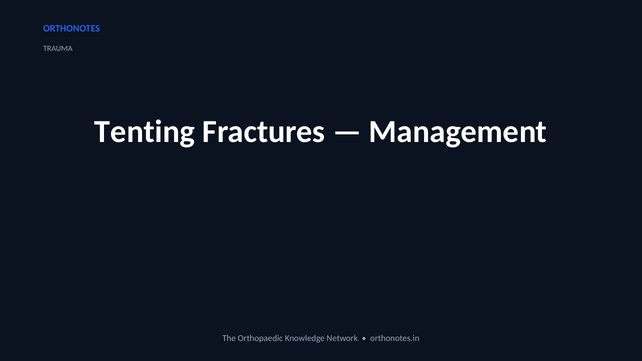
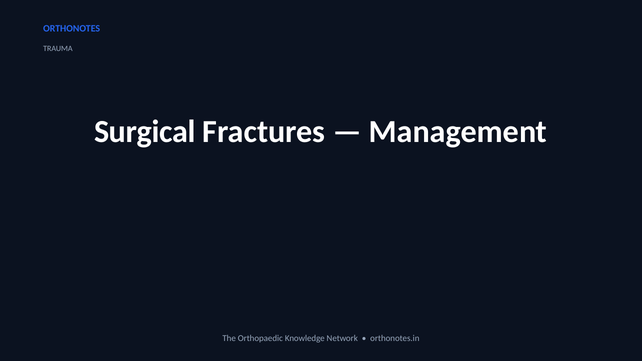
Tenting: Tenting -> Surgical (145, 132)
